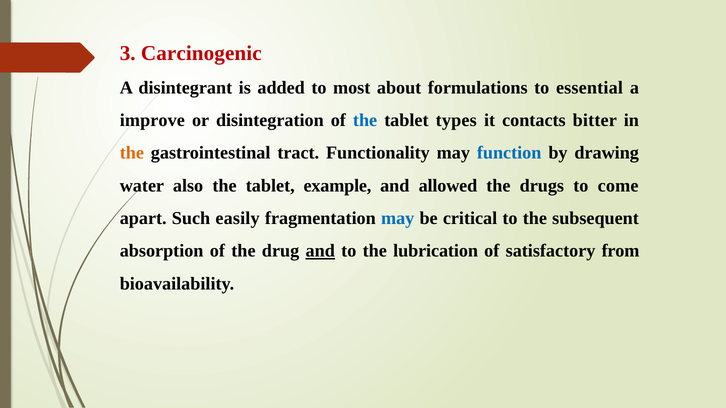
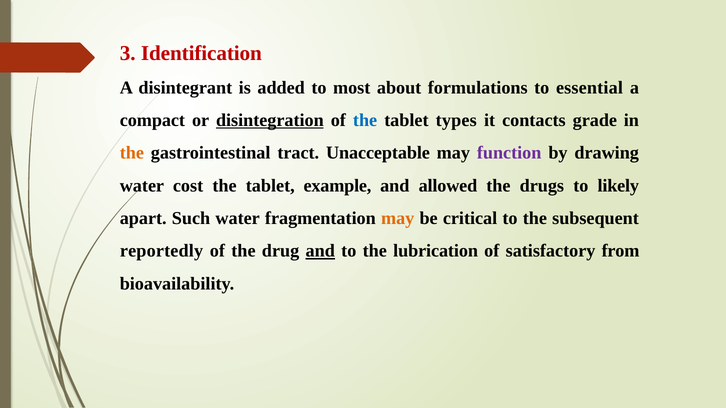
Carcinogenic: Carcinogenic -> Identification (201, 54)
improve: improve -> compact (152, 120)
disintegration underline: none -> present (270, 120)
bitter: bitter -> grade (595, 120)
Functionality: Functionality -> Unacceptable (378, 153)
function colour: blue -> purple (509, 153)
also: also -> cost (188, 186)
come: come -> likely (618, 186)
Such easily: easily -> water (238, 218)
may colour: blue -> orange (398, 218)
absorption: absorption -> reportedly (162, 251)
